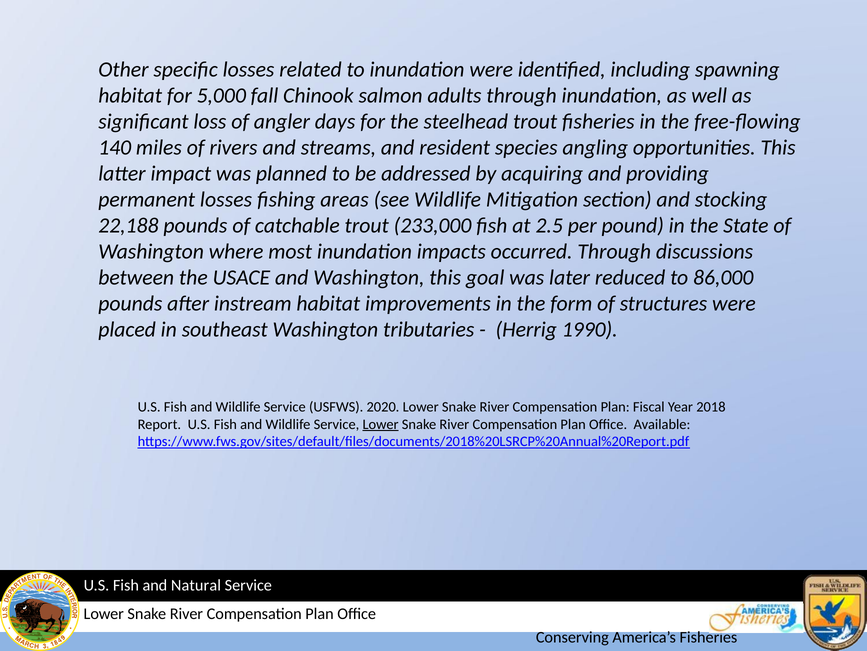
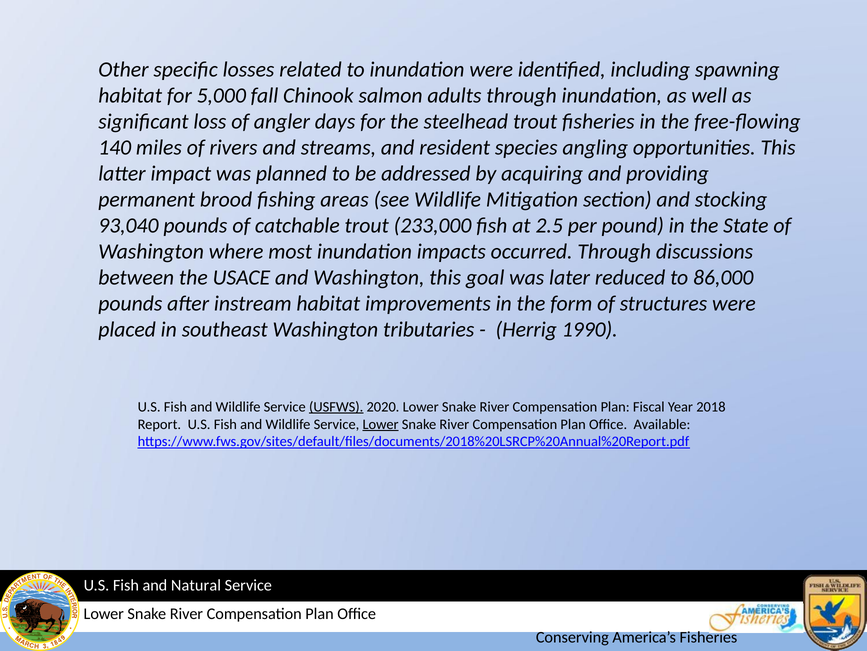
permanent losses: losses -> brood (226, 199)
22,188: 22,188 -> 93,040 (128, 225)
USFWS underline: none -> present (336, 406)
